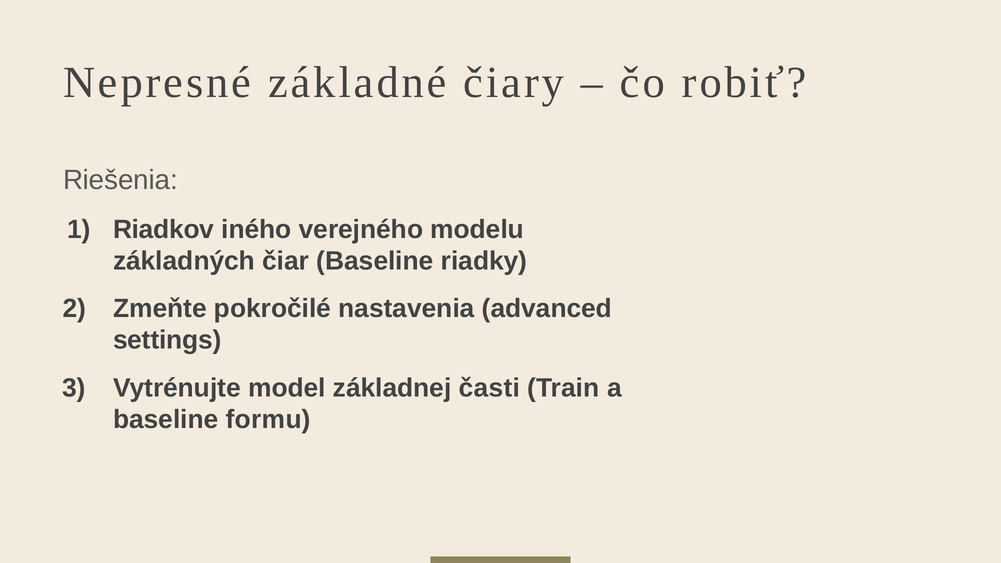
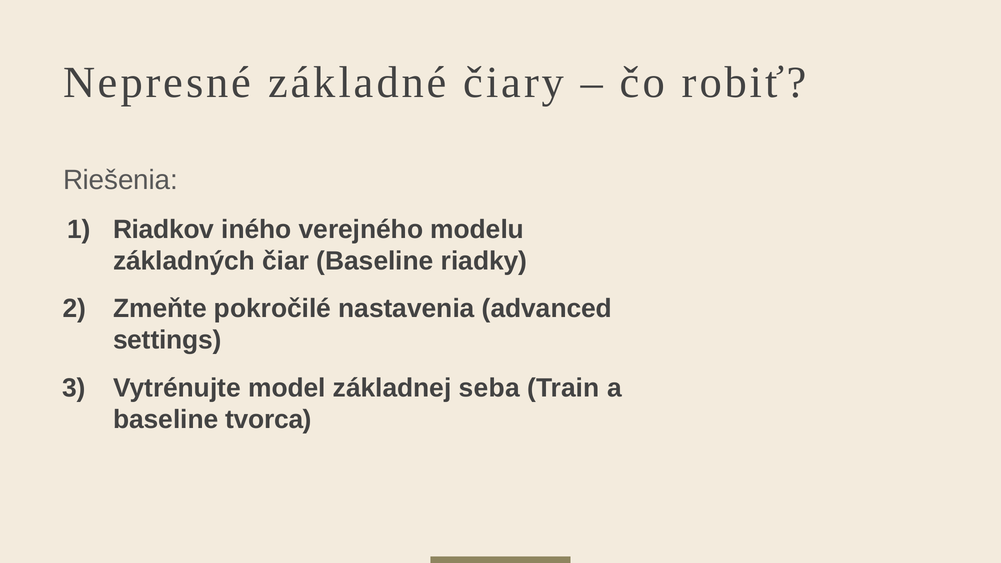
časti: časti -> seba (489, 388)
formu: formu -> tvorca (269, 420)
